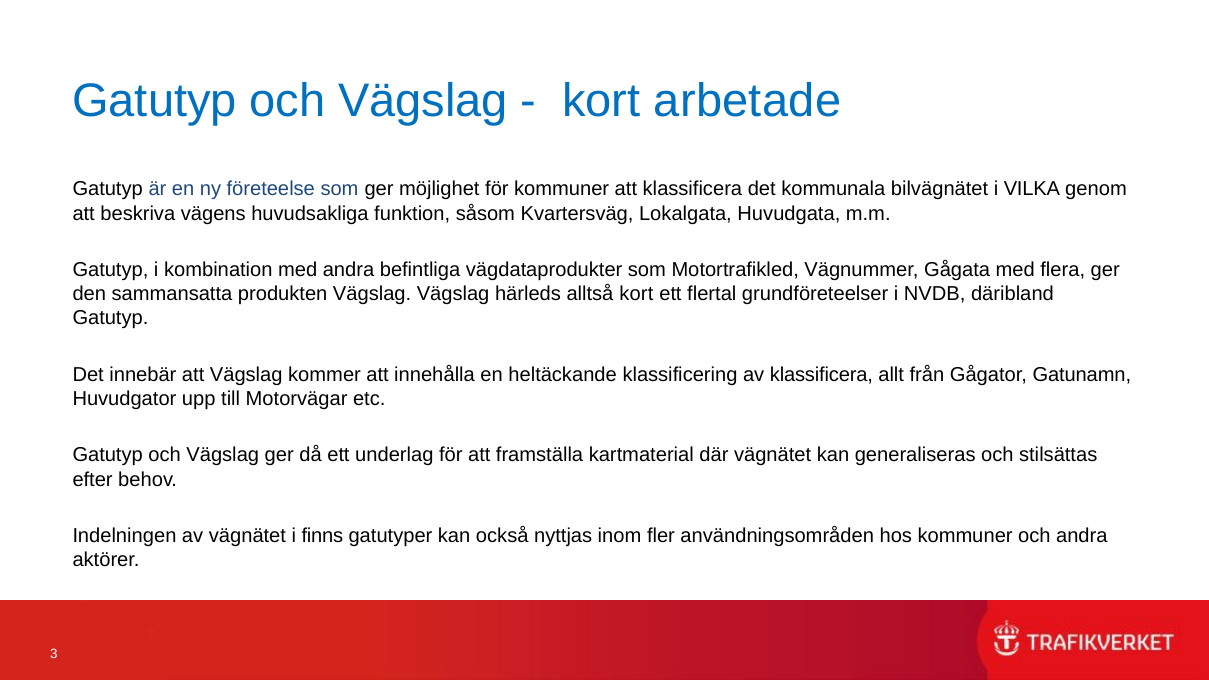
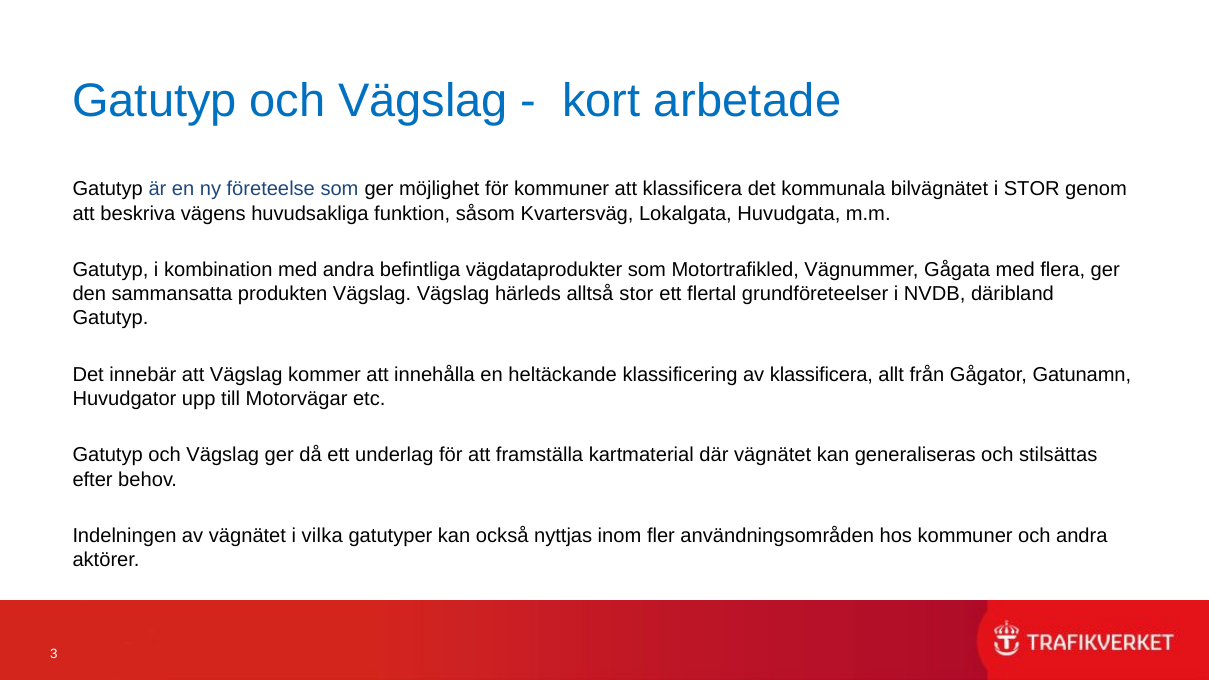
i VILKA: VILKA -> STOR (1032, 189)
alltså kort: kort -> stor (636, 294)
finns: finns -> vilka (322, 536)
